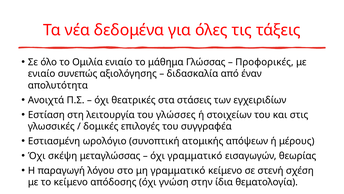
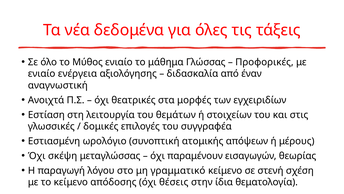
Ομιλία: Ομιλία -> Μύθος (88, 62)
συνεπώς: συνεπώς -> ενέργεια (77, 74)
απολυτότητα: απολυτότητα -> αναγνωστική (58, 85)
στάσεις: στάσεις -> μορφές (194, 100)
γλώσσες: γλώσσες -> θεμάτων (176, 115)
όχι γραμματικό: γραμματικό -> παραμένουν (195, 155)
γνώση: γνώση -> θέσεις (174, 182)
